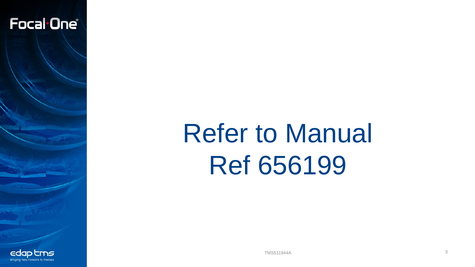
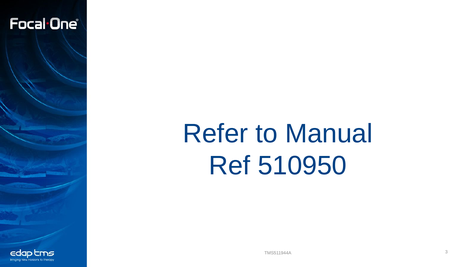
656199: 656199 -> 510950 (302, 166)
